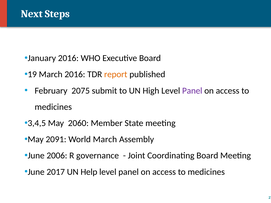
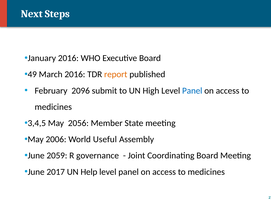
19: 19 -> 49 (32, 75)
2075: 2075 -> 2096 (81, 91)
Panel colour: purple -> blue (192, 91)
2060: 2060 -> 2056 (78, 123)
2091: 2091 -> 2006 (56, 140)
World March: March -> Useful (105, 140)
2006: 2006 -> 2059 (57, 156)
